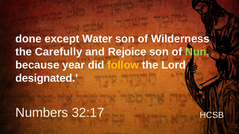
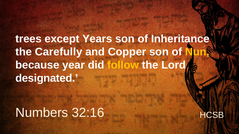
done: done -> trees (29, 39)
Water: Water -> Years (97, 39)
Wilderness: Wilderness -> Inheritance (180, 39)
Rejoice: Rejoice -> Copper (127, 52)
Nun colour: light green -> yellow (197, 52)
32:17: 32:17 -> 32:16 (88, 113)
